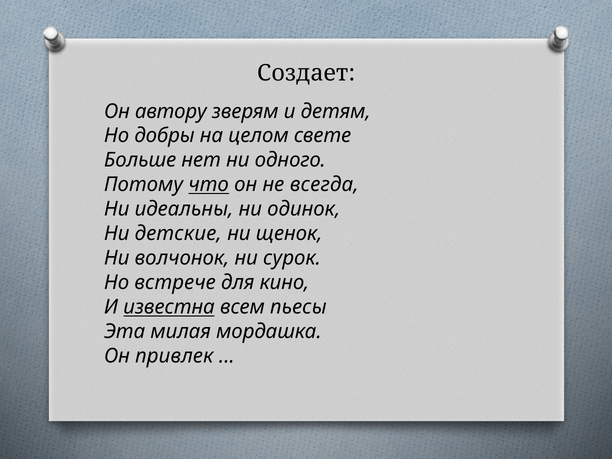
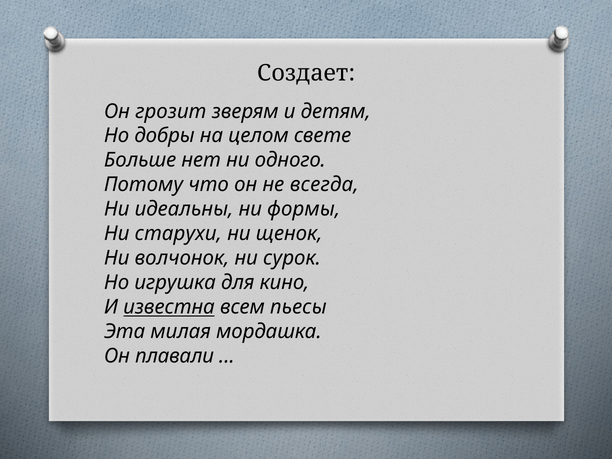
автору: автору -> грозит (171, 111)
что underline: present -> none (209, 185)
одинок: одинок -> формы (304, 209)
детские: детские -> старухи (178, 234)
встрече: встрече -> игрушка (175, 283)
привлек: привлек -> плавали (175, 356)
